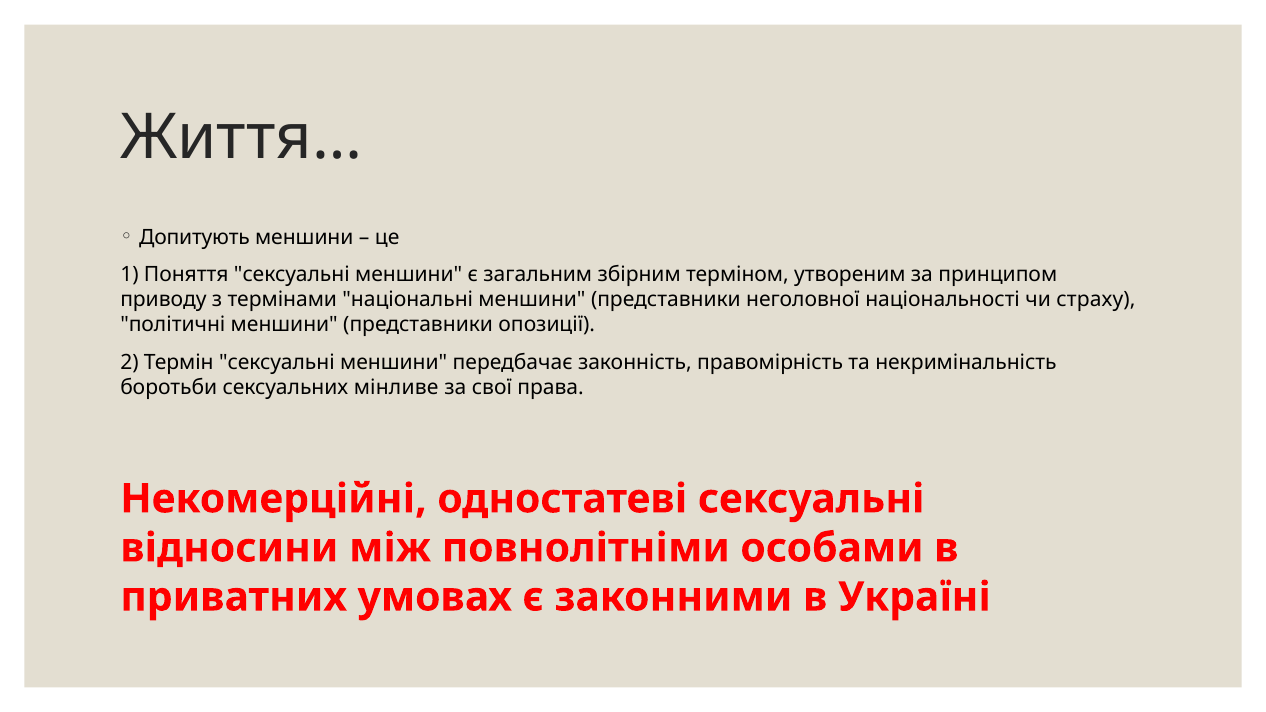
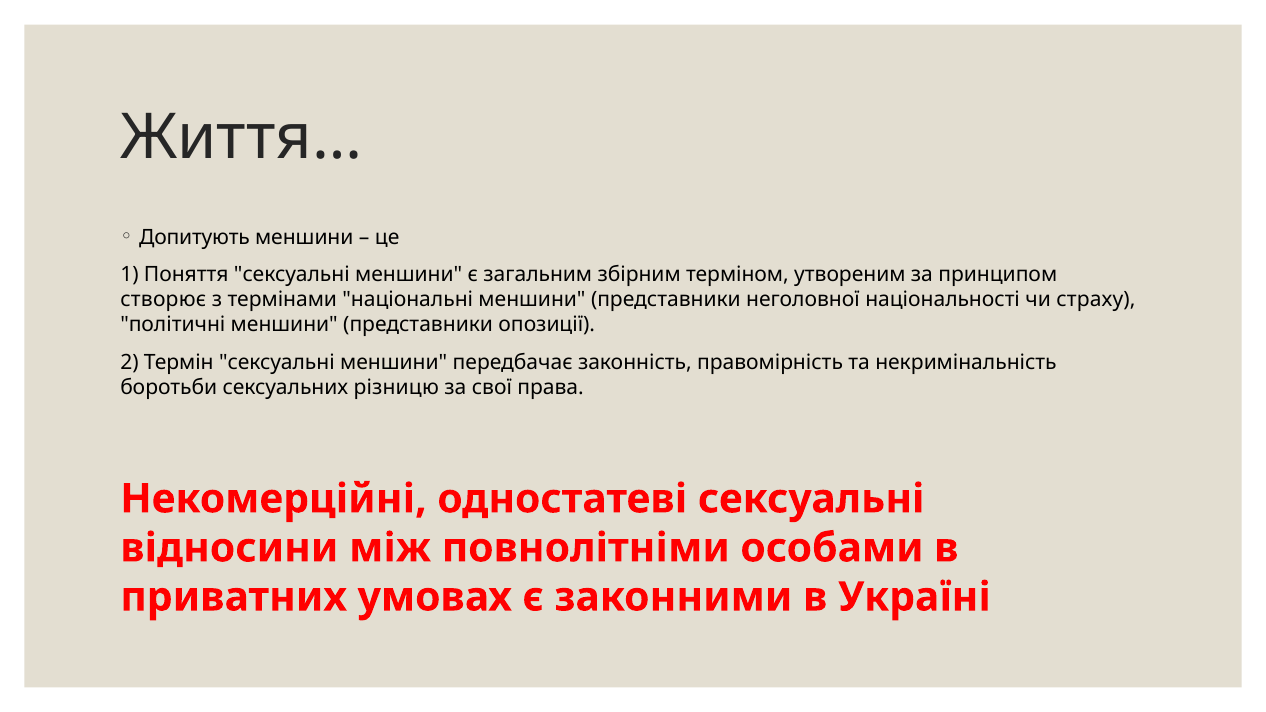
приводу: приводу -> створює (163, 300)
мінливе: мінливе -> різницю (396, 388)
